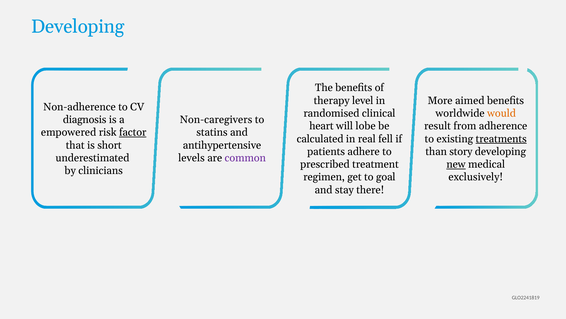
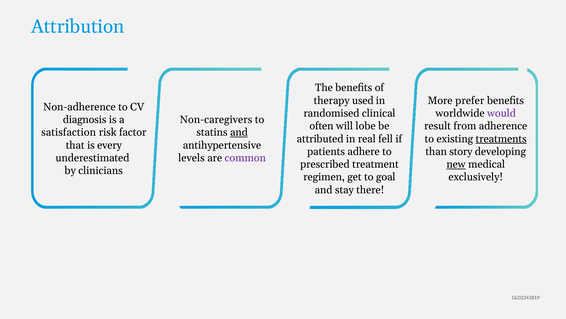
Developing: Developing -> Attribution (78, 27)
level: level -> used (363, 100)
aimed: aimed -> prefer (470, 100)
would colour: orange -> purple (502, 113)
heart: heart -> often (321, 126)
empowered: empowered -> satisfaction (69, 132)
factor underline: present -> none (133, 132)
and underline: none -> present (239, 132)
calculated: calculated -> attributed (320, 139)
short: short -> every (110, 145)
